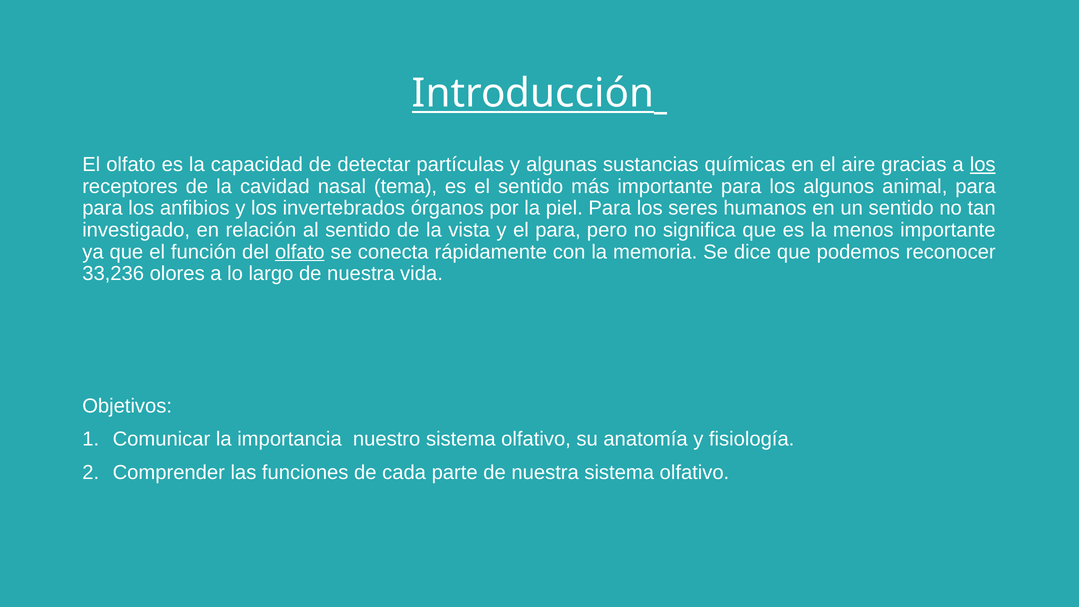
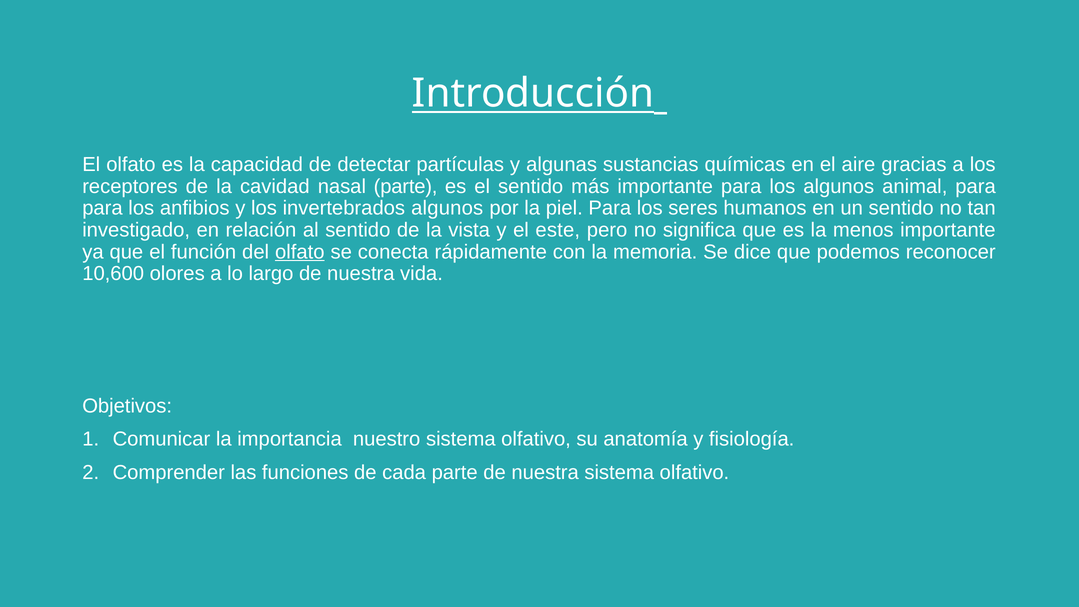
los underline: present -> none (983, 164)
nasal tema: tema -> parte (406, 186)
invertebrados órganos: órganos -> algunos (447, 208)
el para: para -> este (558, 230)
33,236: 33,236 -> 10,600 (113, 274)
